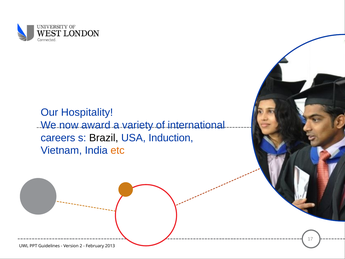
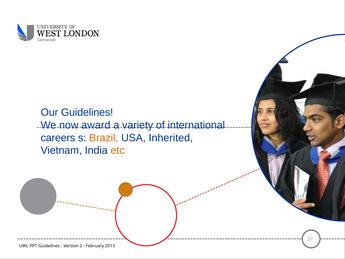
Our Hospitality: Hospitality -> Guidelines (87, 112)
Brazil colour: black -> orange (104, 138)
Induction: Induction -> Inherited (171, 138)
